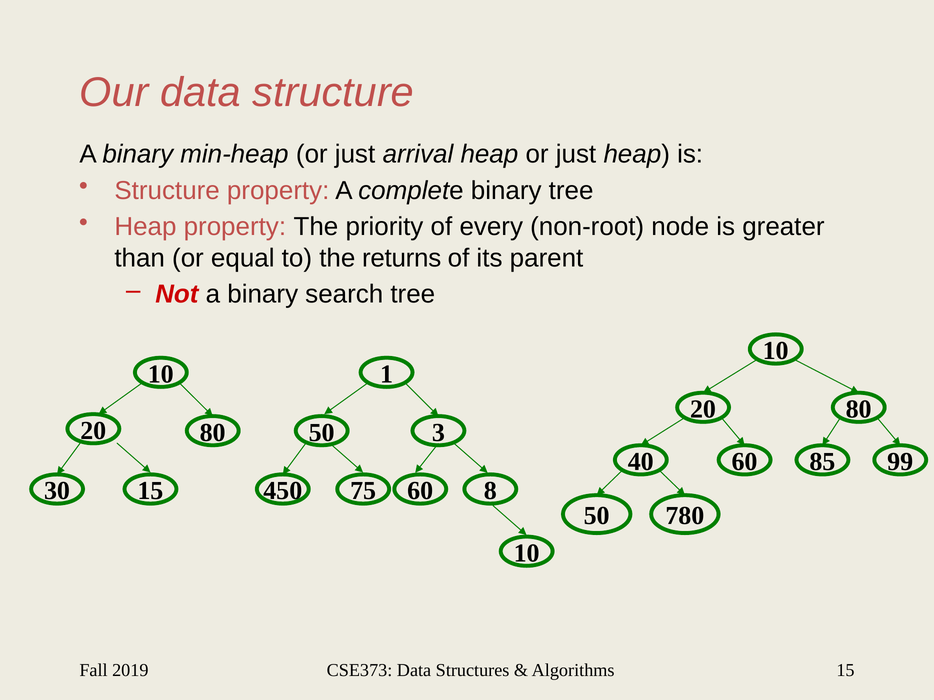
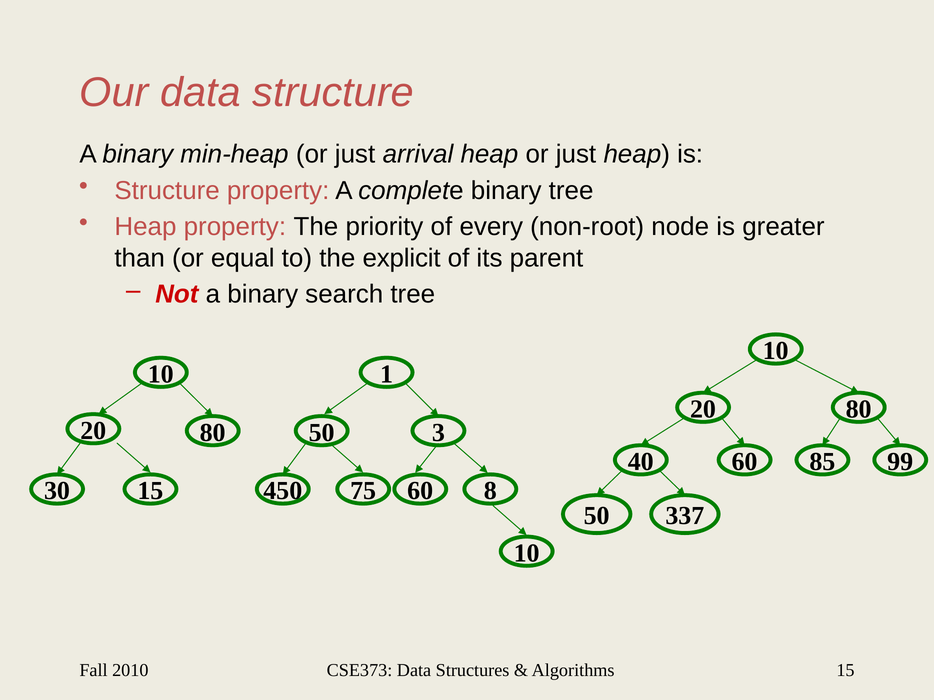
returns: returns -> explicit (402, 258)
780: 780 -> 337 (685, 516)
2019: 2019 -> 2010 (130, 671)
